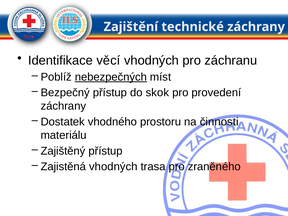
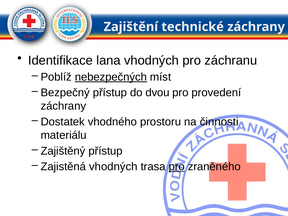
věcí: věcí -> lana (108, 60)
skok: skok -> dvou (157, 93)
pro underline: none -> present (177, 167)
